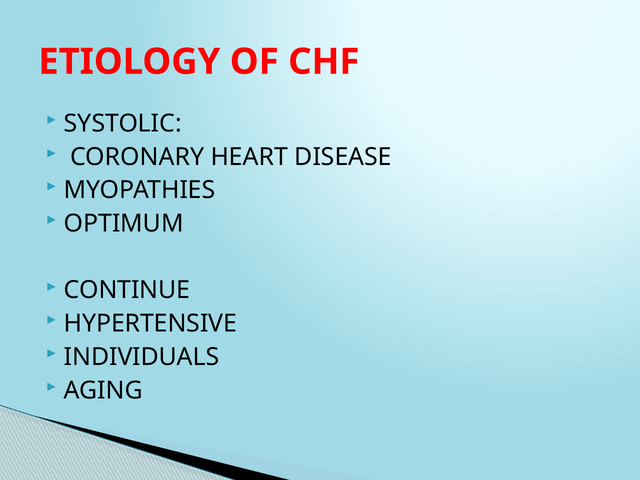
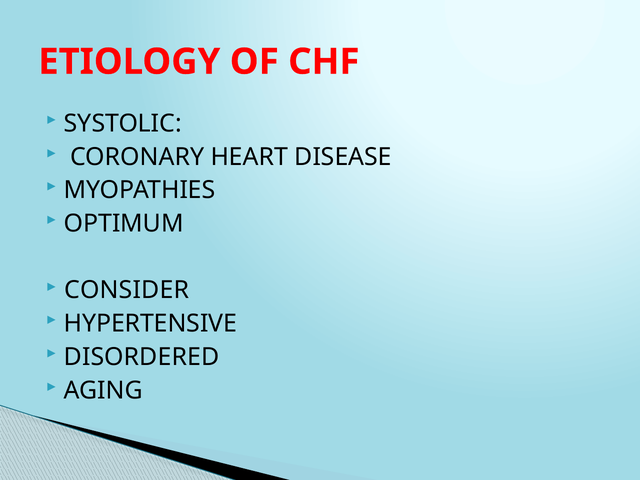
CONTINUE: CONTINUE -> CONSIDER (127, 290)
INDIVIDUALS: INDIVIDUALS -> DISORDERED (142, 357)
